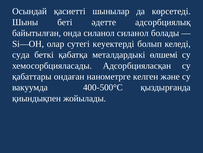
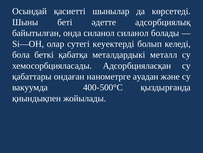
суда: суда -> бола (21, 55)
өлшемі: өлшемі -> металл (164, 55)
келген: келген -> ауадан (146, 76)
